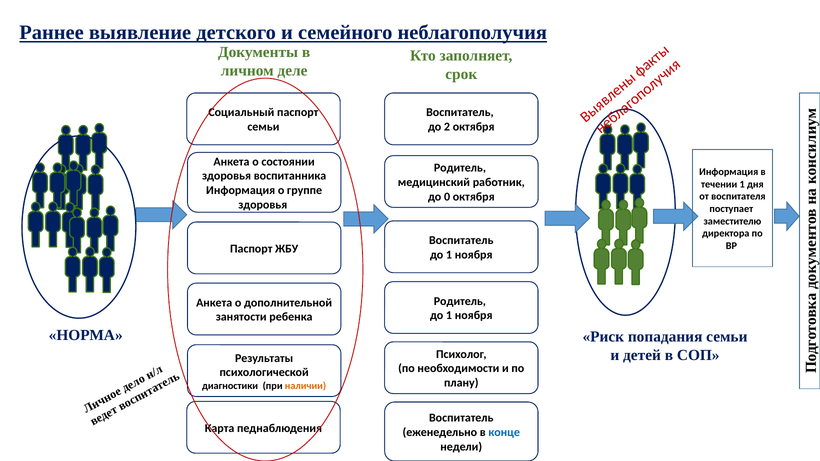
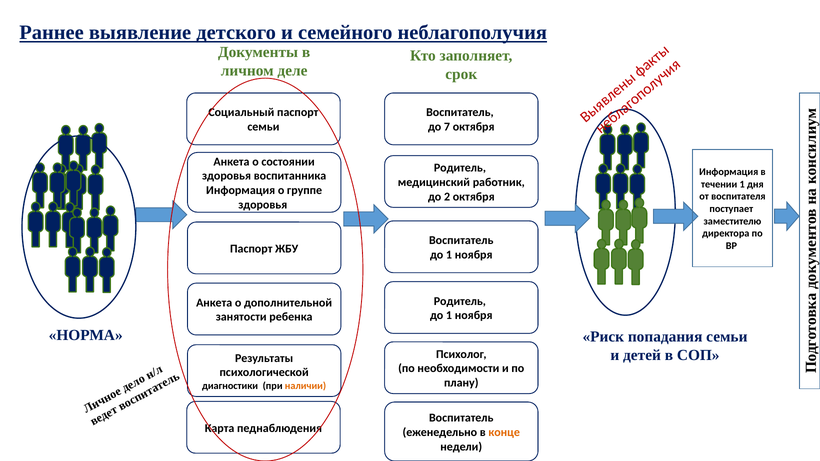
2: 2 -> 7 (447, 127)
0: 0 -> 2 (447, 197)
конце colour: blue -> orange (504, 433)
